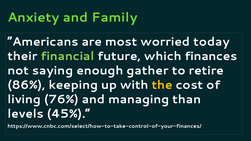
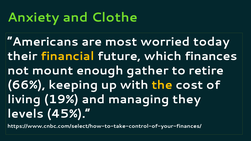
Family: Family -> Clothe (114, 17)
financial colour: light green -> yellow (67, 56)
saying: saying -> mount (53, 71)
86%: 86% -> 66% (26, 85)
76%: 76% -> 19% (61, 100)
than: than -> they (187, 100)
